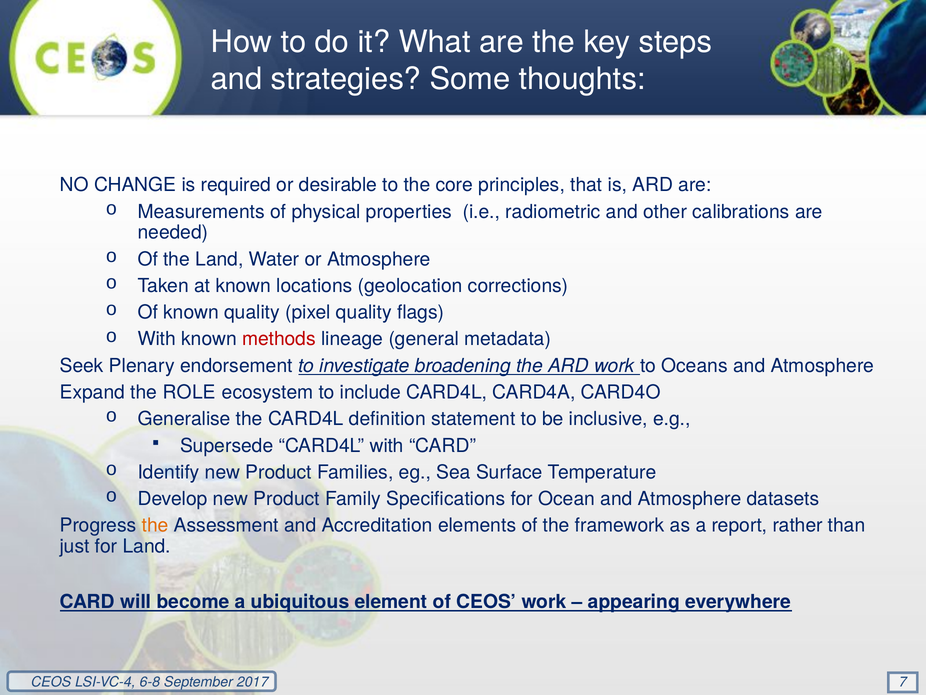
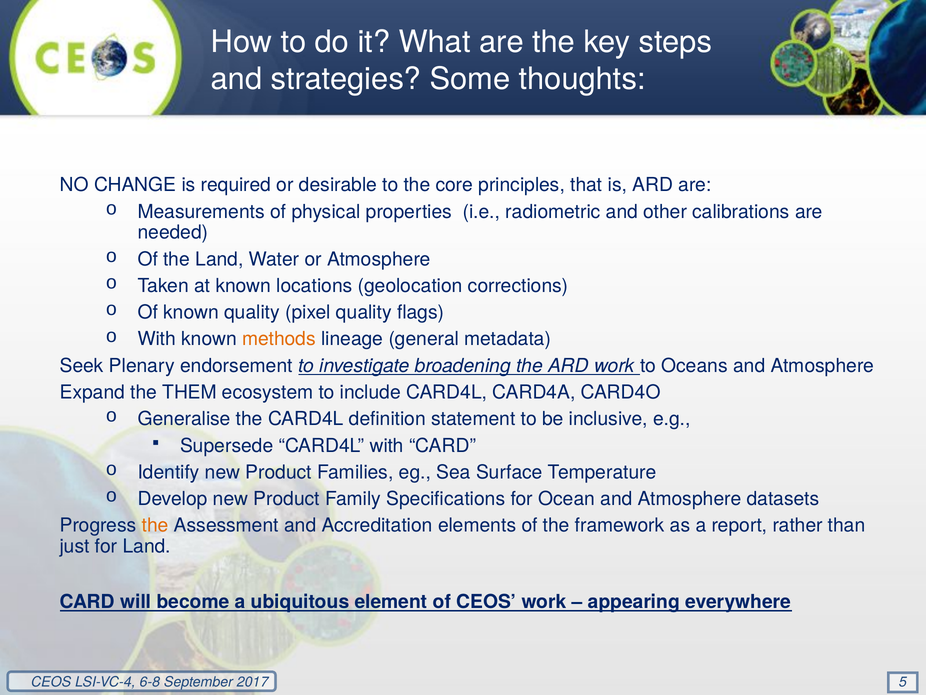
methods colour: red -> orange (279, 339)
ROLE: ROLE -> THEM (189, 392)
7: 7 -> 5 (903, 682)
